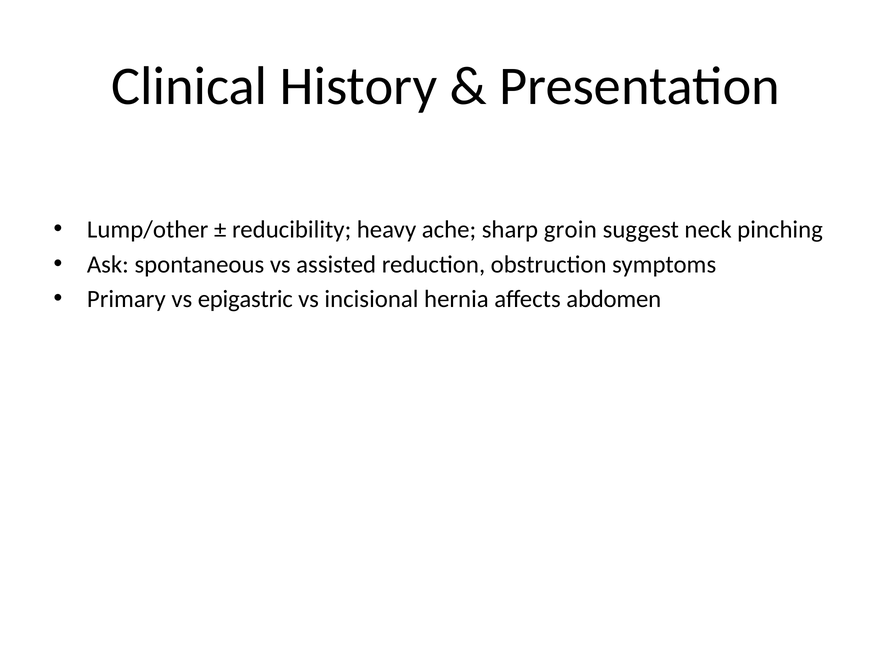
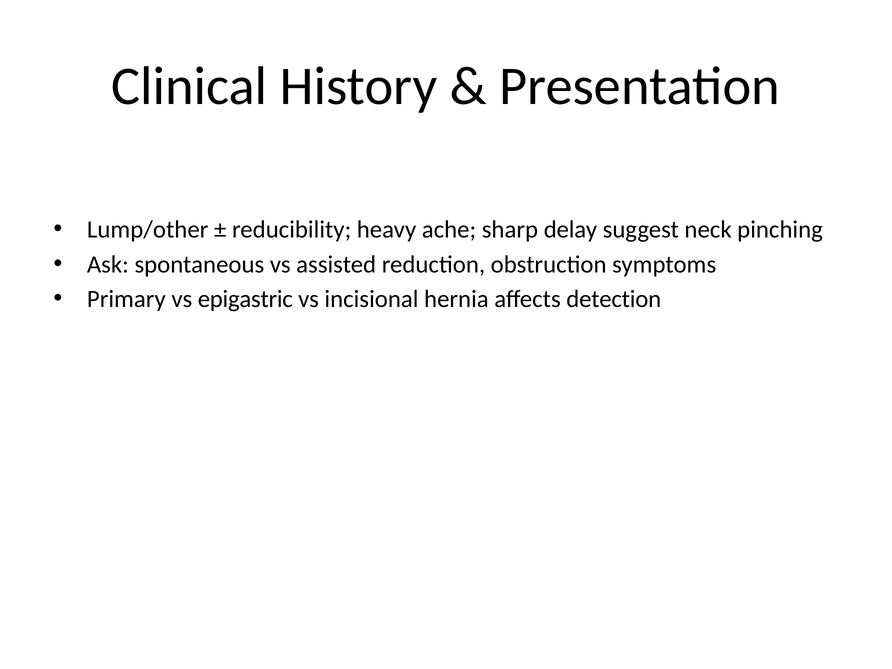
groin: groin -> delay (570, 230)
abdomen: abdomen -> detection (614, 299)
